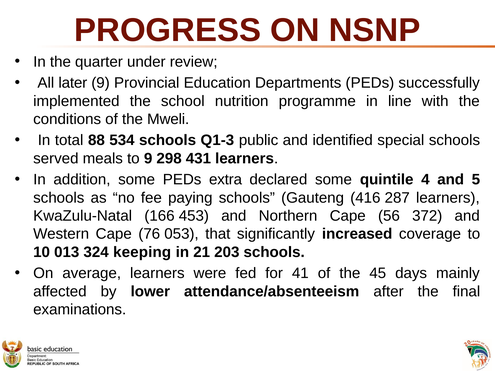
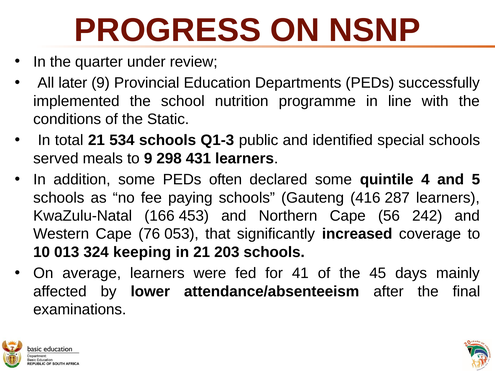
Mweli: Mweli -> Static (168, 119)
total 88: 88 -> 21 (96, 140)
extra: extra -> often (226, 180)
372: 372 -> 242 (427, 216)
